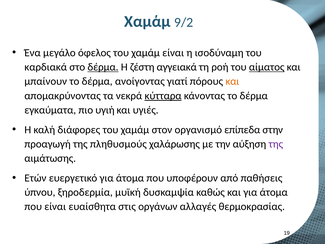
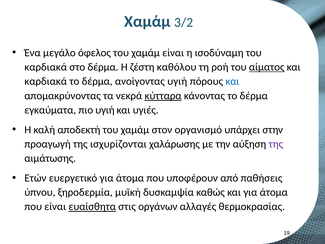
9/2: 9/2 -> 3/2 (184, 22)
δέρμα underline: present -> none (103, 67)
αγγειακά: αγγειακά -> καθόλου (177, 67)
μπαίνουν: μπαίνουν -> καρδιακά (46, 81)
ανοίγοντας γιατί: γιατί -> υγιή (177, 81)
και colour: orange -> blue (232, 81)
διάφορες: διάφορες -> αποδεκτή (79, 130)
επίπεδα: επίπεδα -> υπάρχει (242, 130)
πληθυσμούς: πληθυσμούς -> ισχυρίζονται (118, 144)
ευαίσθητα underline: none -> present (92, 206)
